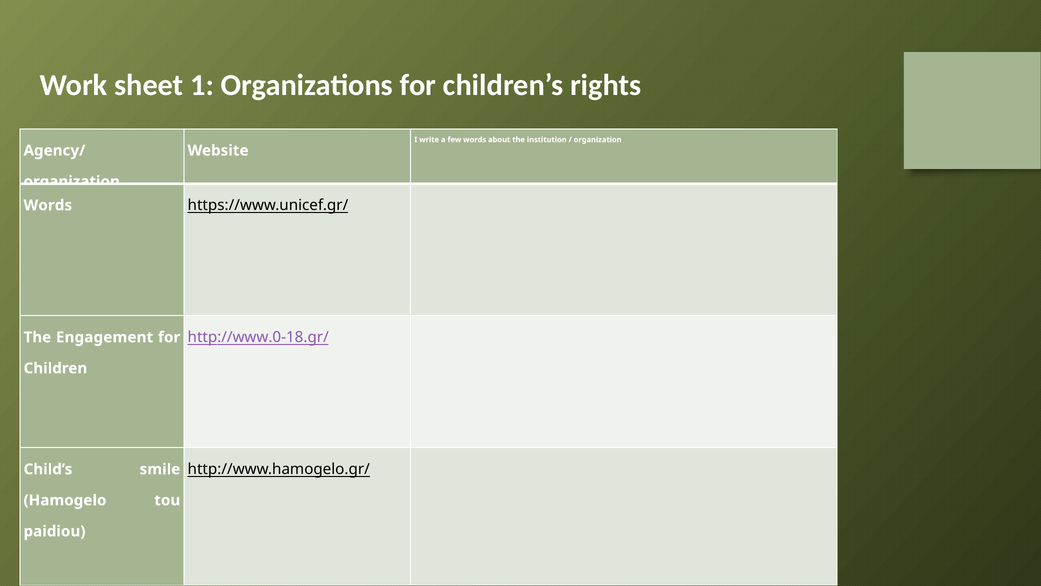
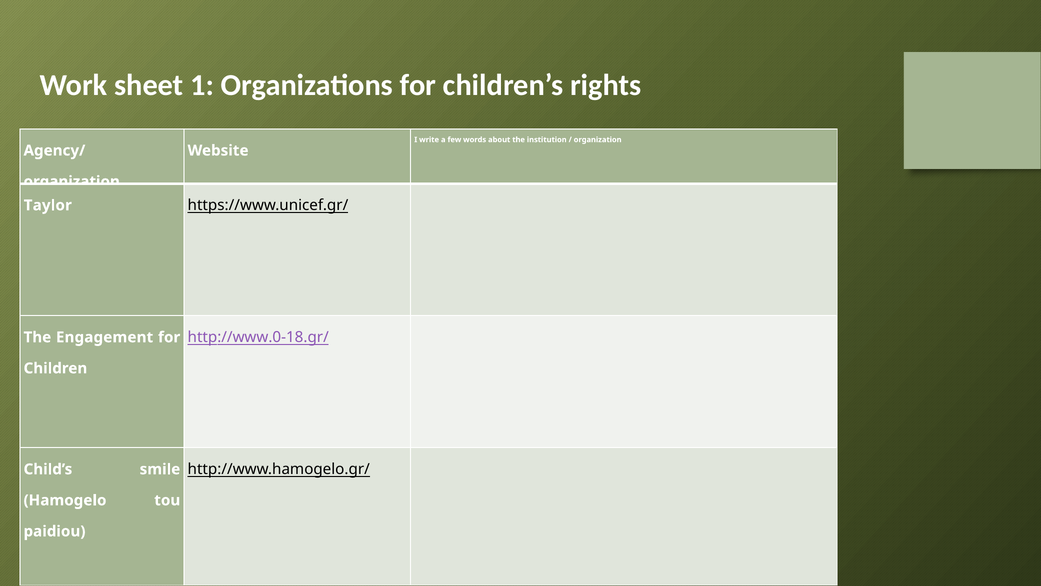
Words: Words -> Taylor (48, 205)
